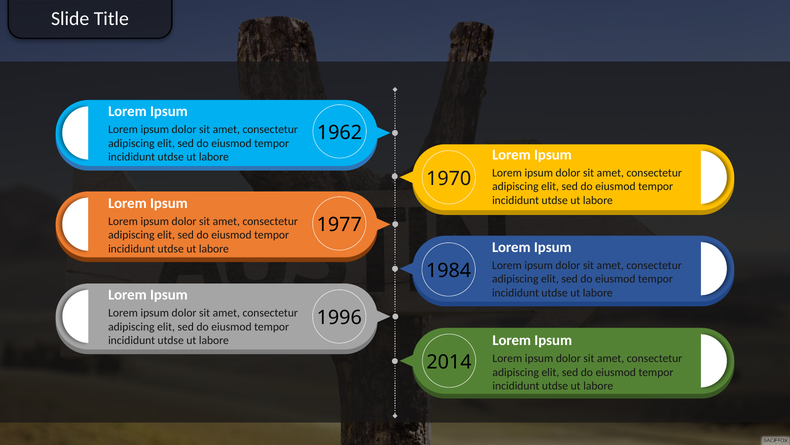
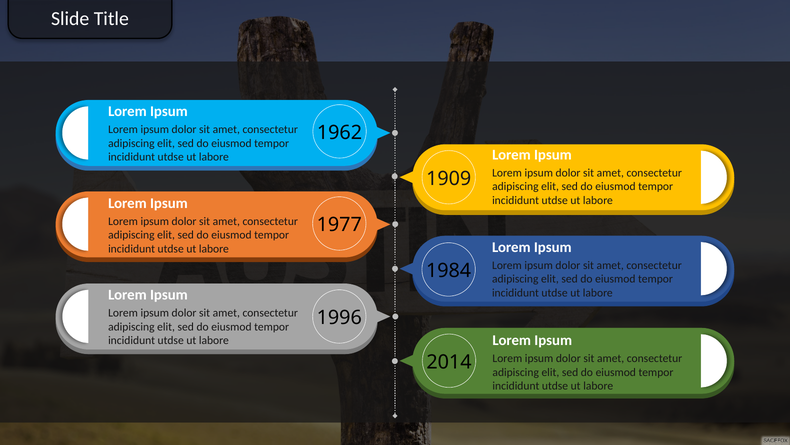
1970: 1970 -> 1909 (449, 178)
